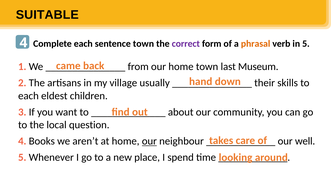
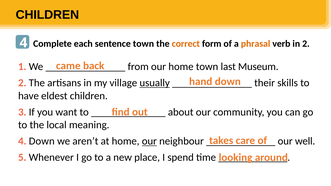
SUITABLE: SUITABLE -> CHILDREN (47, 15)
correct colour: purple -> orange (186, 44)
in 5: 5 -> 2 (306, 44)
usually underline: none -> present (155, 83)
each: each -> have (28, 96)
question: question -> meaning (89, 125)
4 Books: Books -> Down (42, 141)
